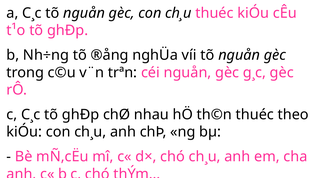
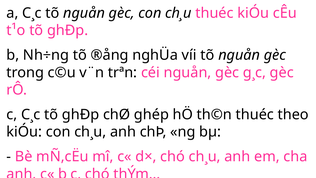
nhau: nhau -> ghép (151, 114)
